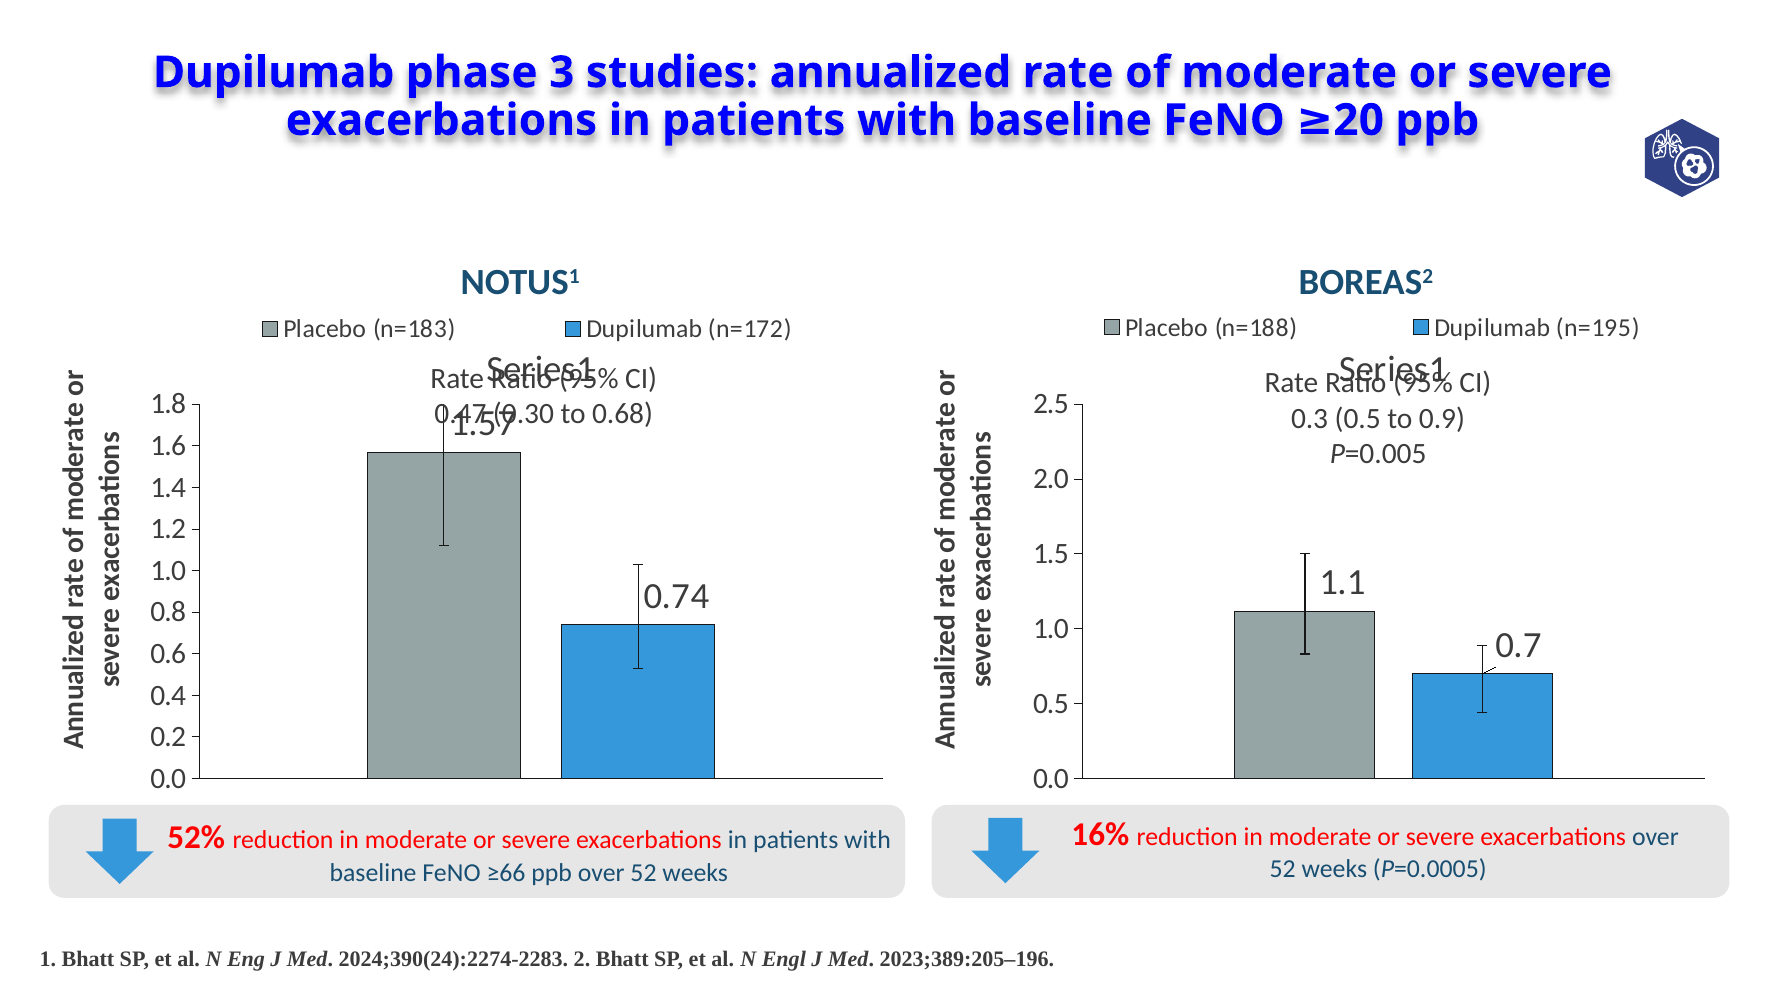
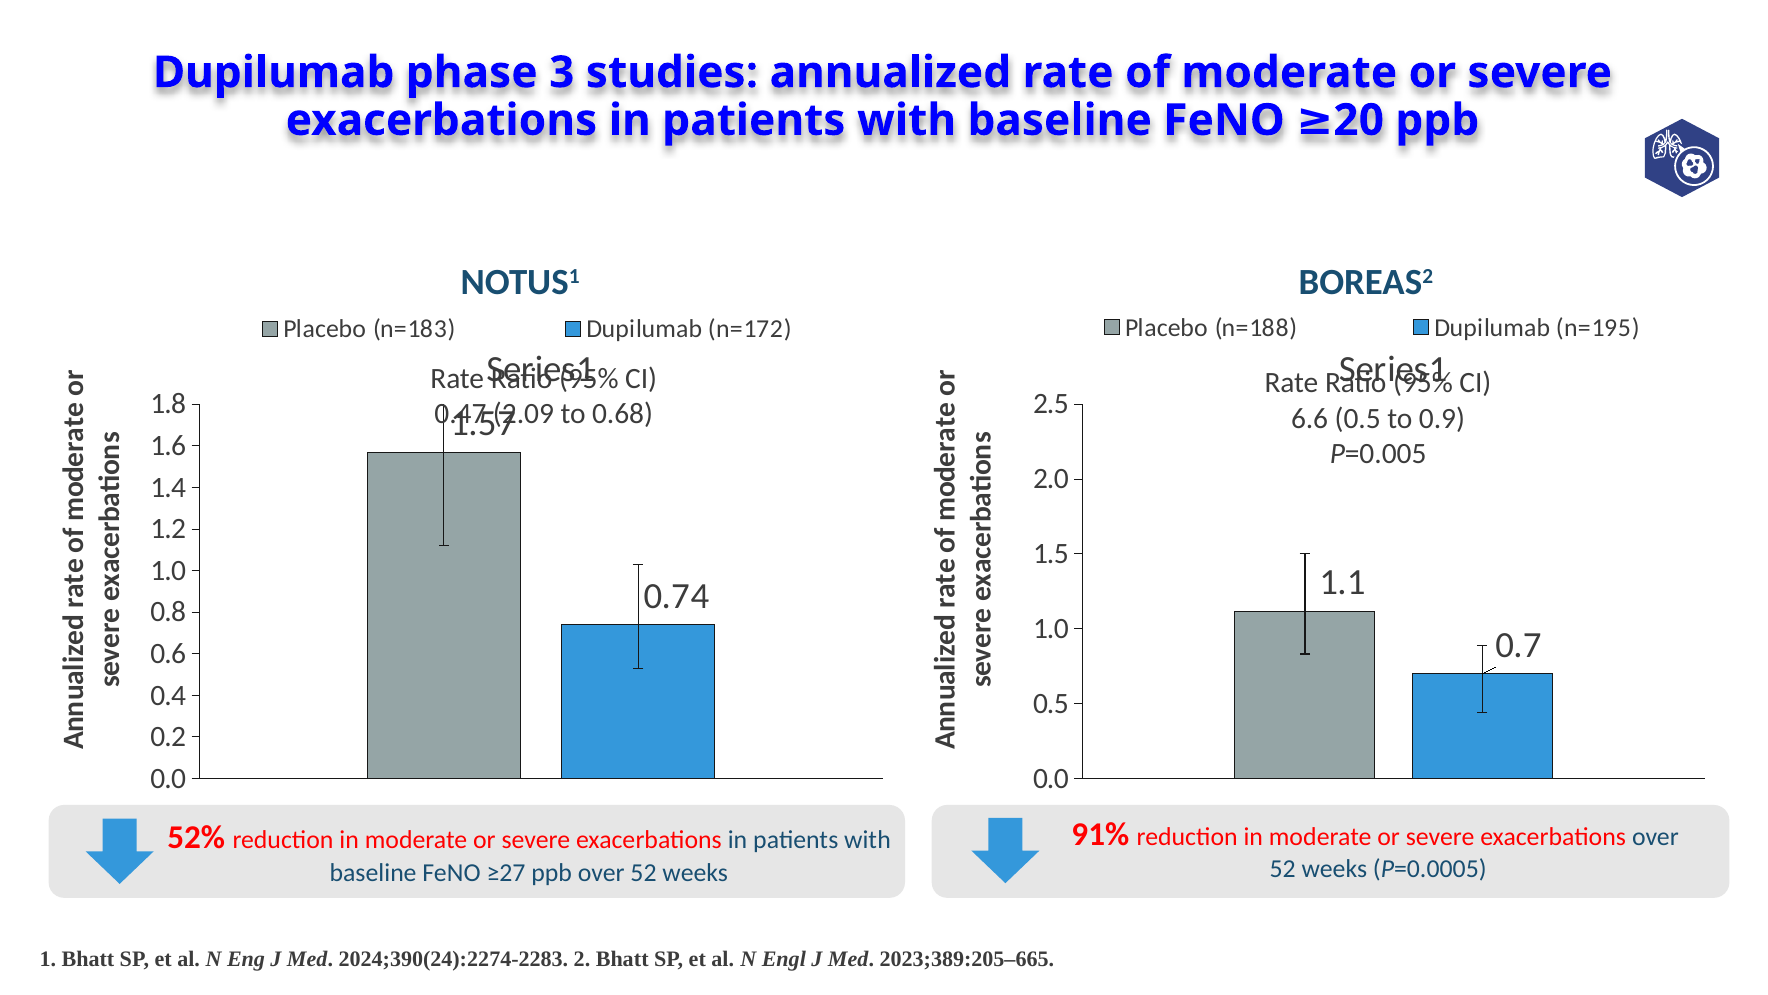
0.30: 0.30 -> 2.09 (523, 414)
0.3: 0.3 -> 6.6 (1310, 418)
16%: 16% -> 91% (1100, 834)
≥66: ≥66 -> ≥27 (506, 872)
2023;389:205–196: 2023;389:205–196 -> 2023;389:205–665 (967, 959)
